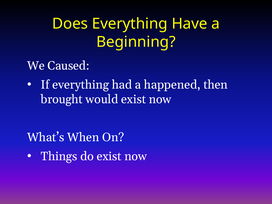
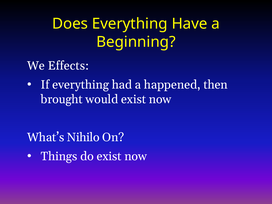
Caused: Caused -> Effects (68, 66)
When: When -> Nihilo (83, 137)
